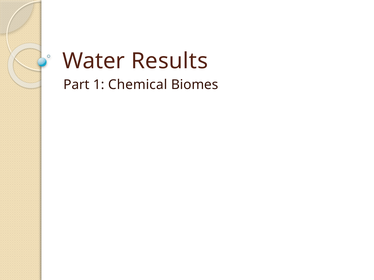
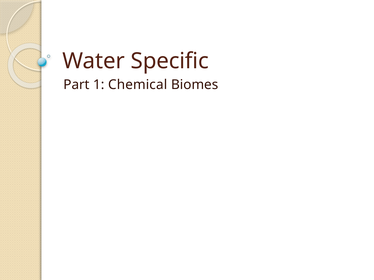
Results: Results -> Specific (170, 61)
